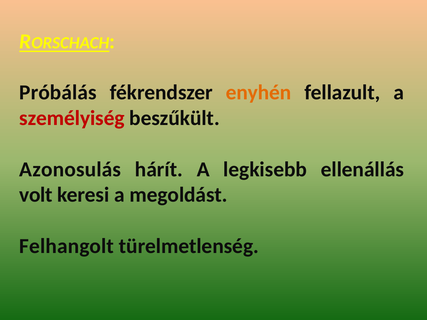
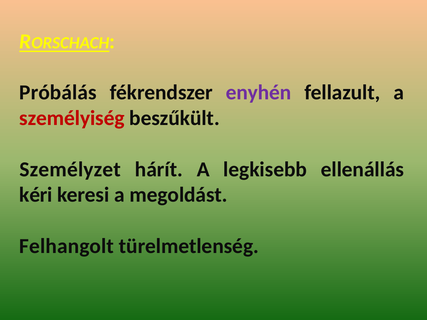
enyhén colour: orange -> purple (259, 93)
Azonosulás: Azonosulás -> Személyzet (70, 169)
volt: volt -> kéri (36, 195)
